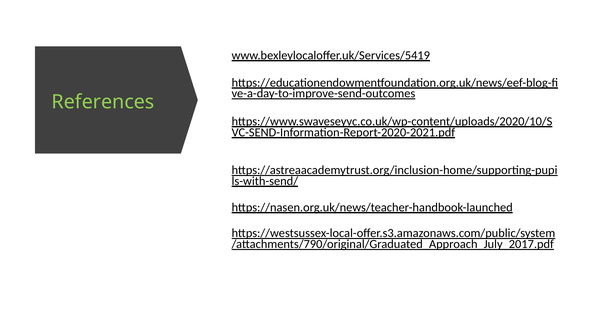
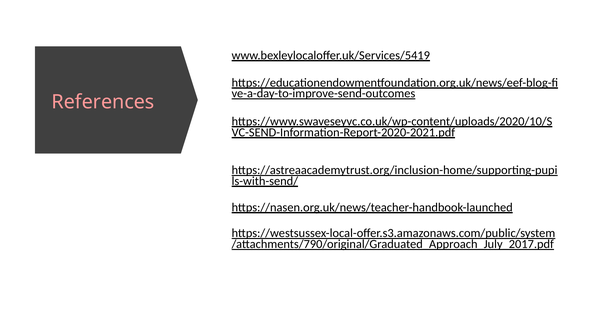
References colour: light green -> pink (103, 102)
